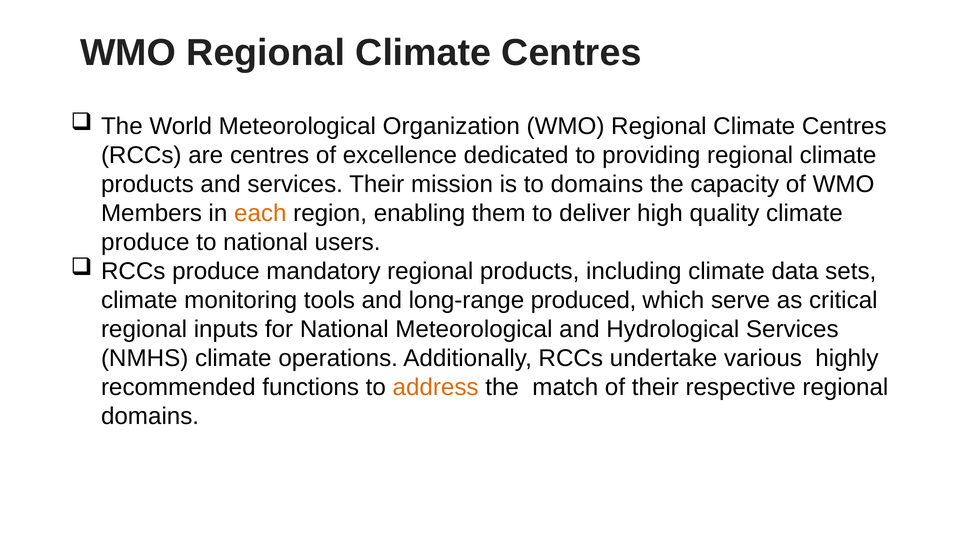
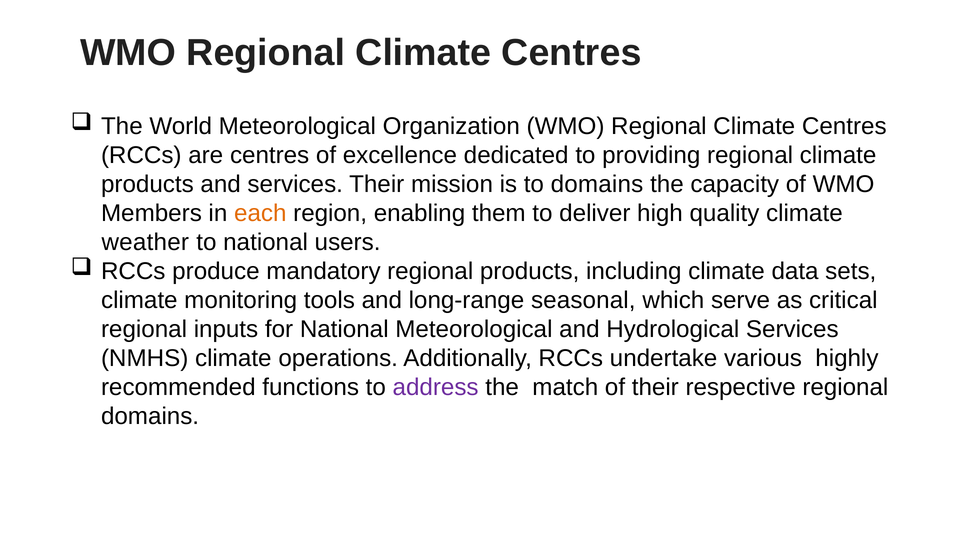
produce: produce -> weather (145, 243)
produced: produced -> seasonal (583, 301)
address colour: orange -> purple (436, 388)
